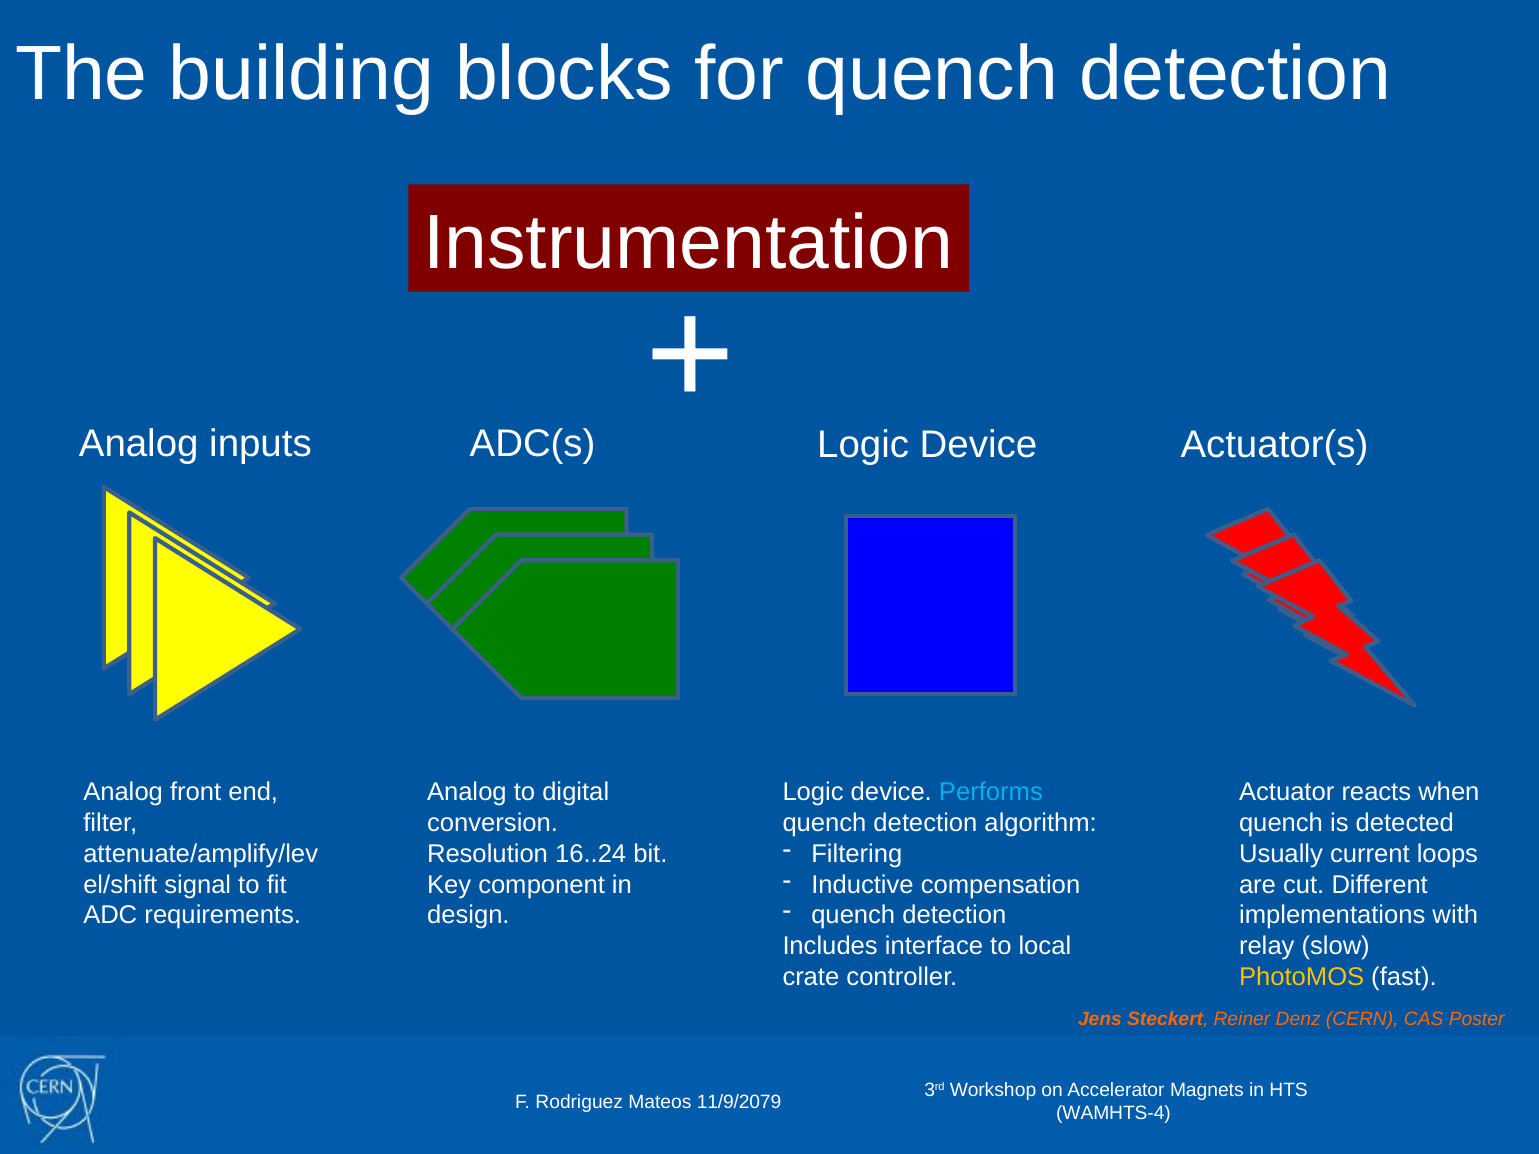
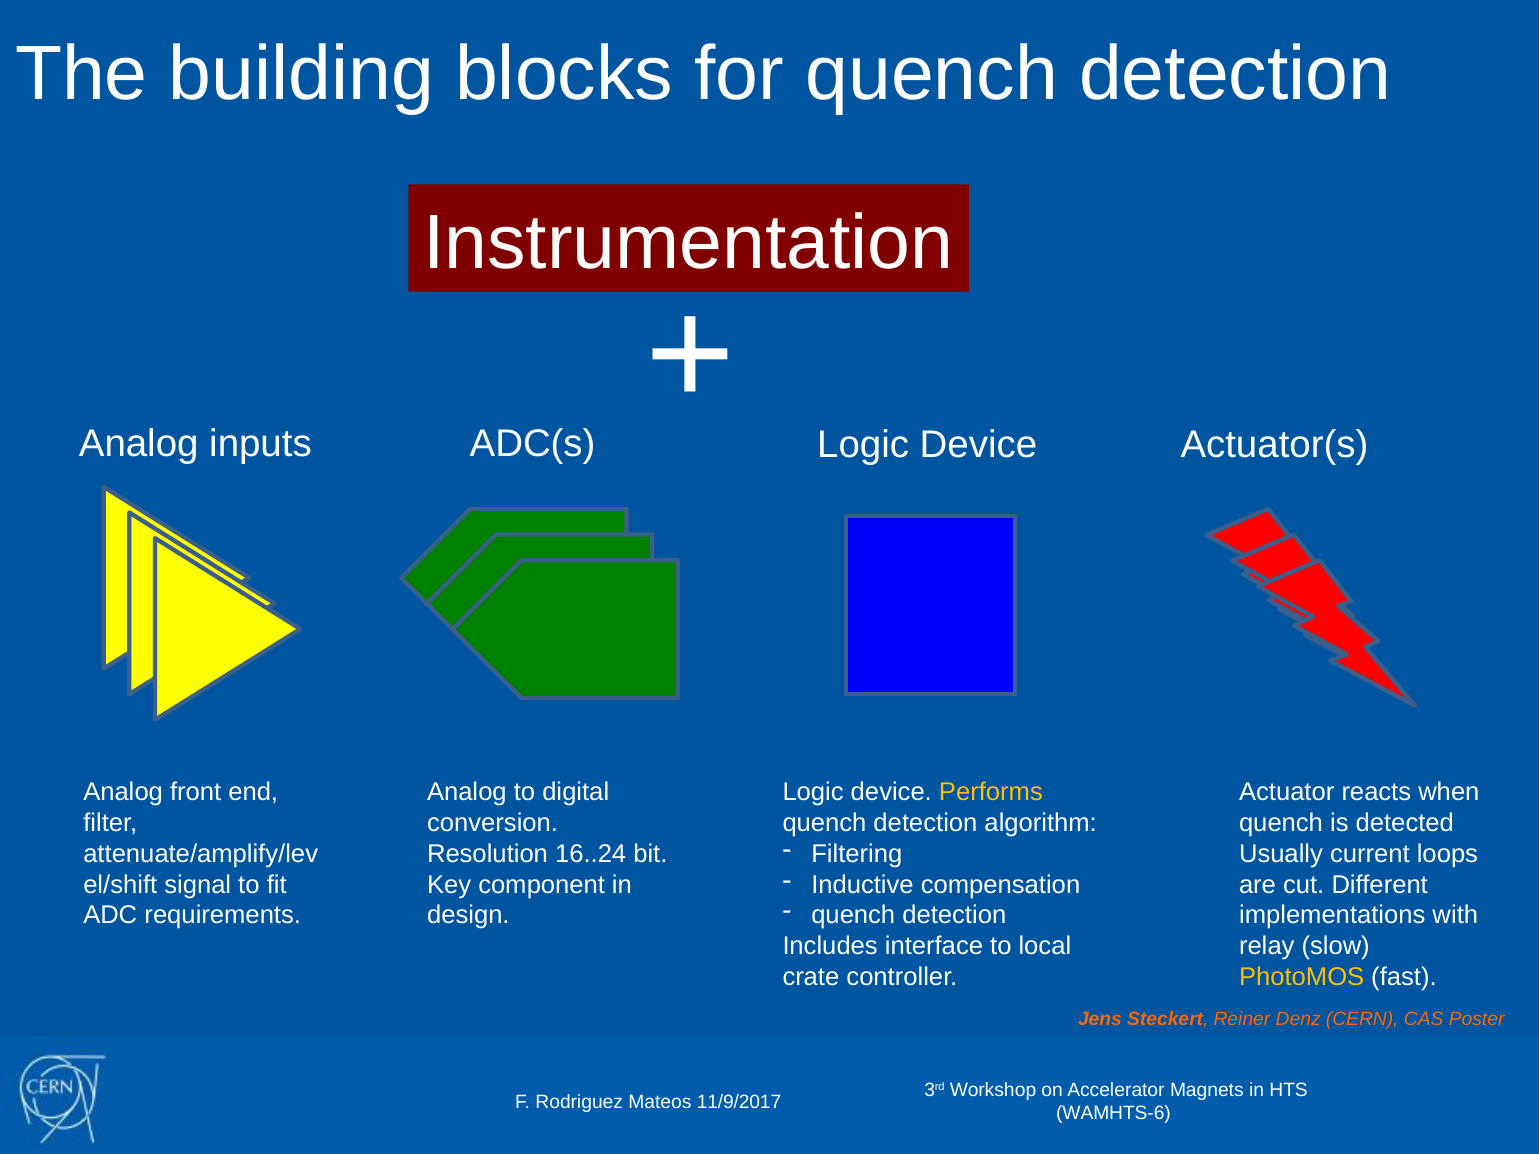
Performs colour: light blue -> yellow (991, 793)
11/9/2079: 11/9/2079 -> 11/9/2017 (739, 1103)
WAMHTS-4: WAMHTS-4 -> WAMHTS-6 (1113, 1113)
